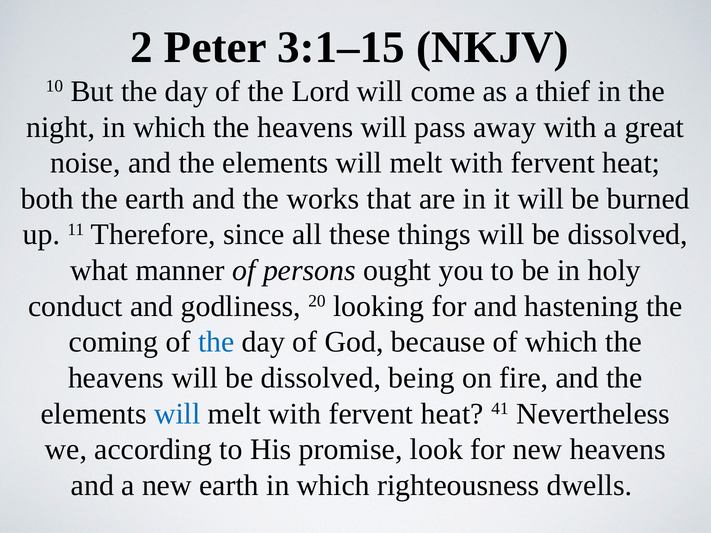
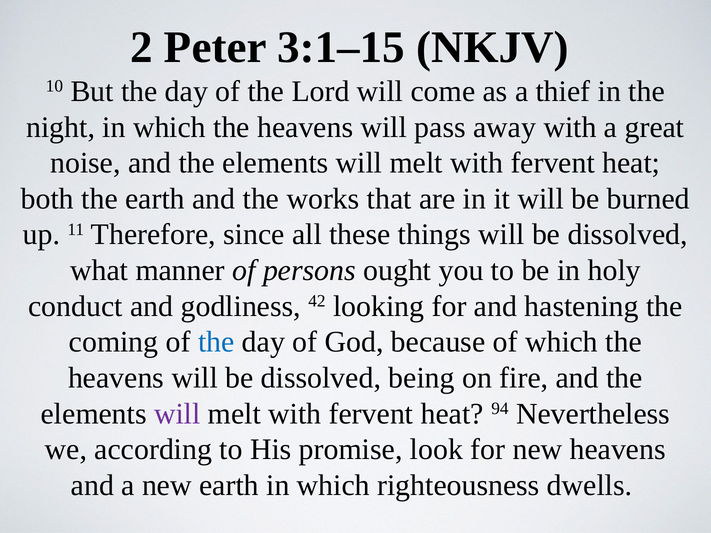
20: 20 -> 42 (317, 301)
will colour: blue -> purple (177, 414)
41: 41 -> 94 (500, 409)
